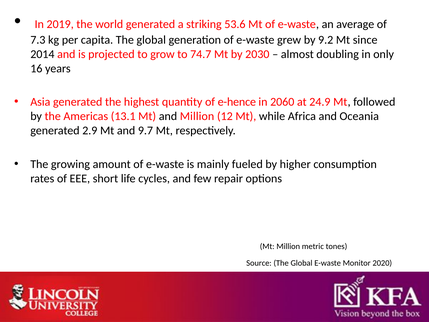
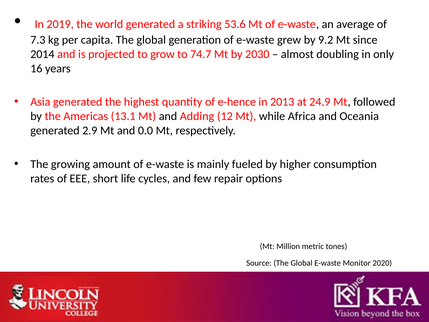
2060: 2060 -> 2013 (282, 102)
and Million: Million -> Adding (197, 116)
9.7: 9.7 -> 0.0 (145, 131)
